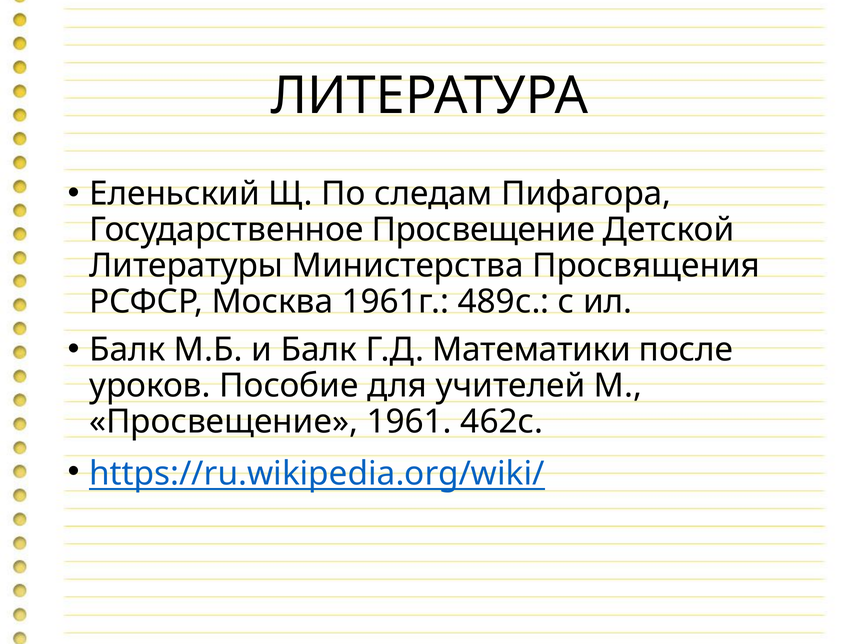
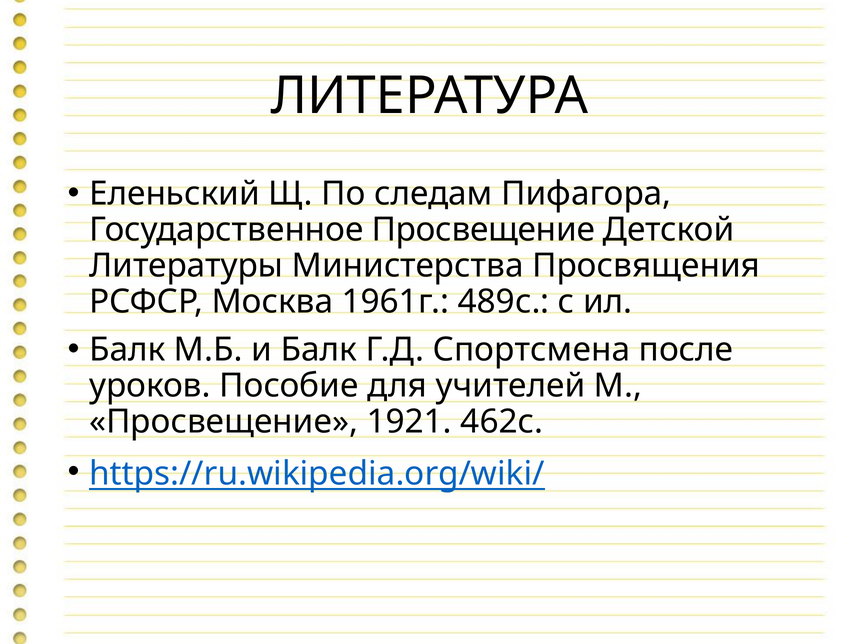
Математики: Математики -> Спортсмена (531, 350)
1961: 1961 -> 1921 (409, 422)
